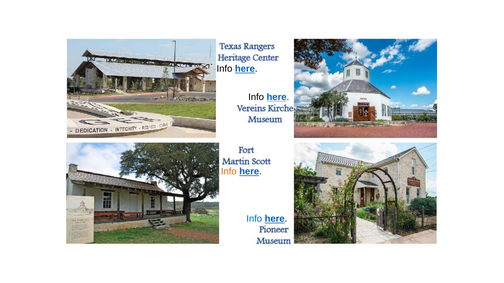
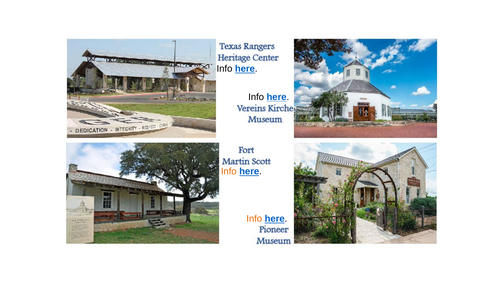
Info colour: blue -> orange (254, 219)
